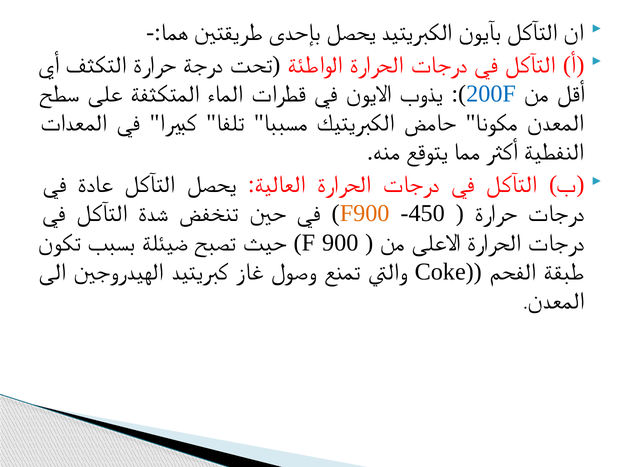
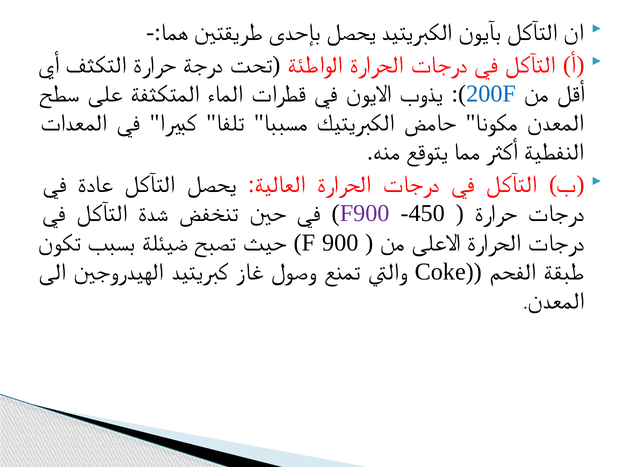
F900 colour: orange -> purple (365, 214)
